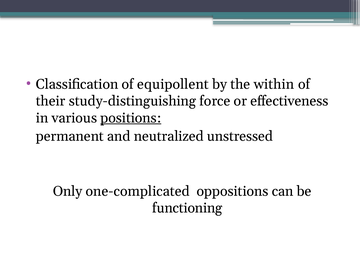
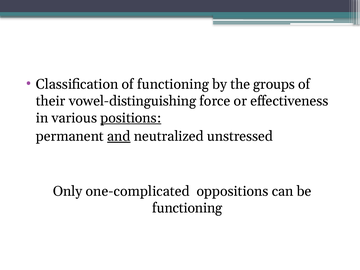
of equipollent: equipollent -> functioning (173, 84)
within: within -> groups (274, 84)
study-distinguishing: study-distinguishing -> vowel-distinguishing (133, 101)
and underline: none -> present (119, 136)
